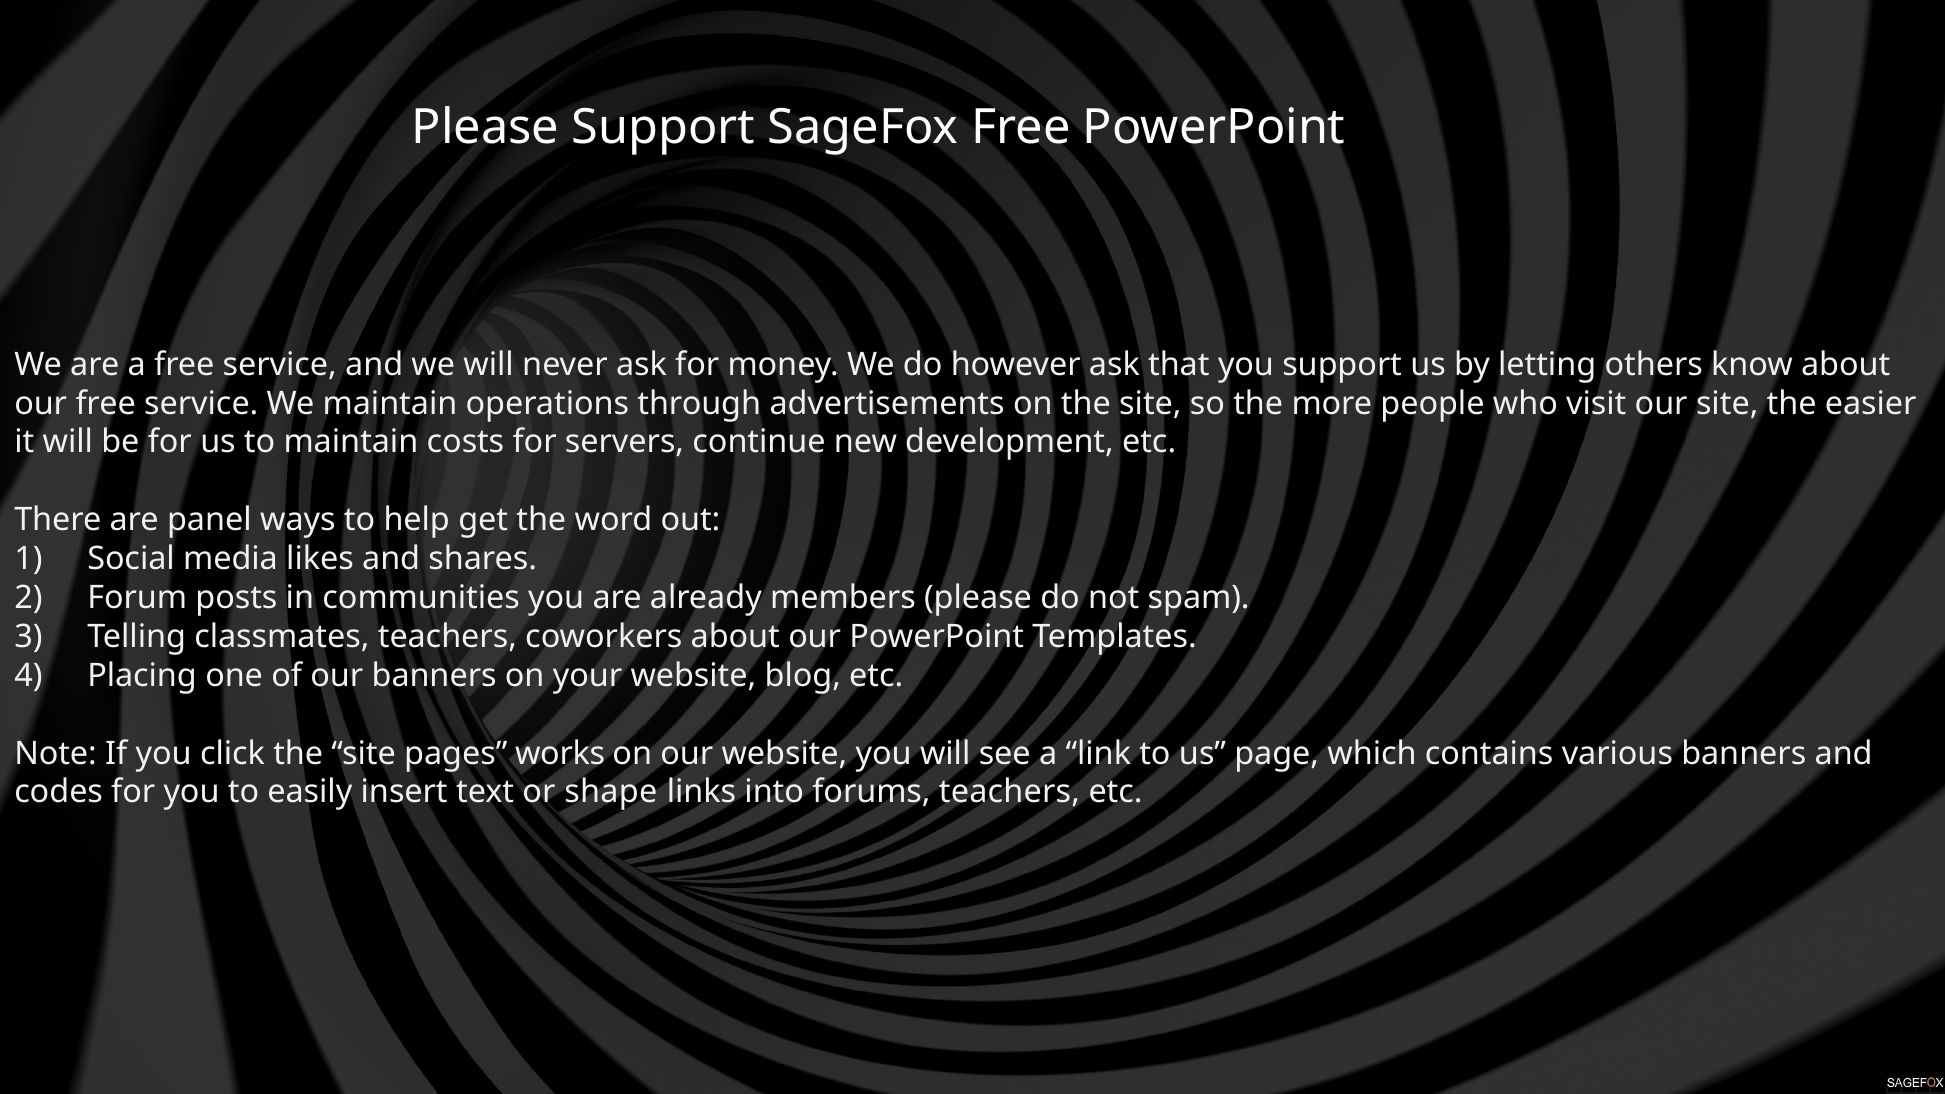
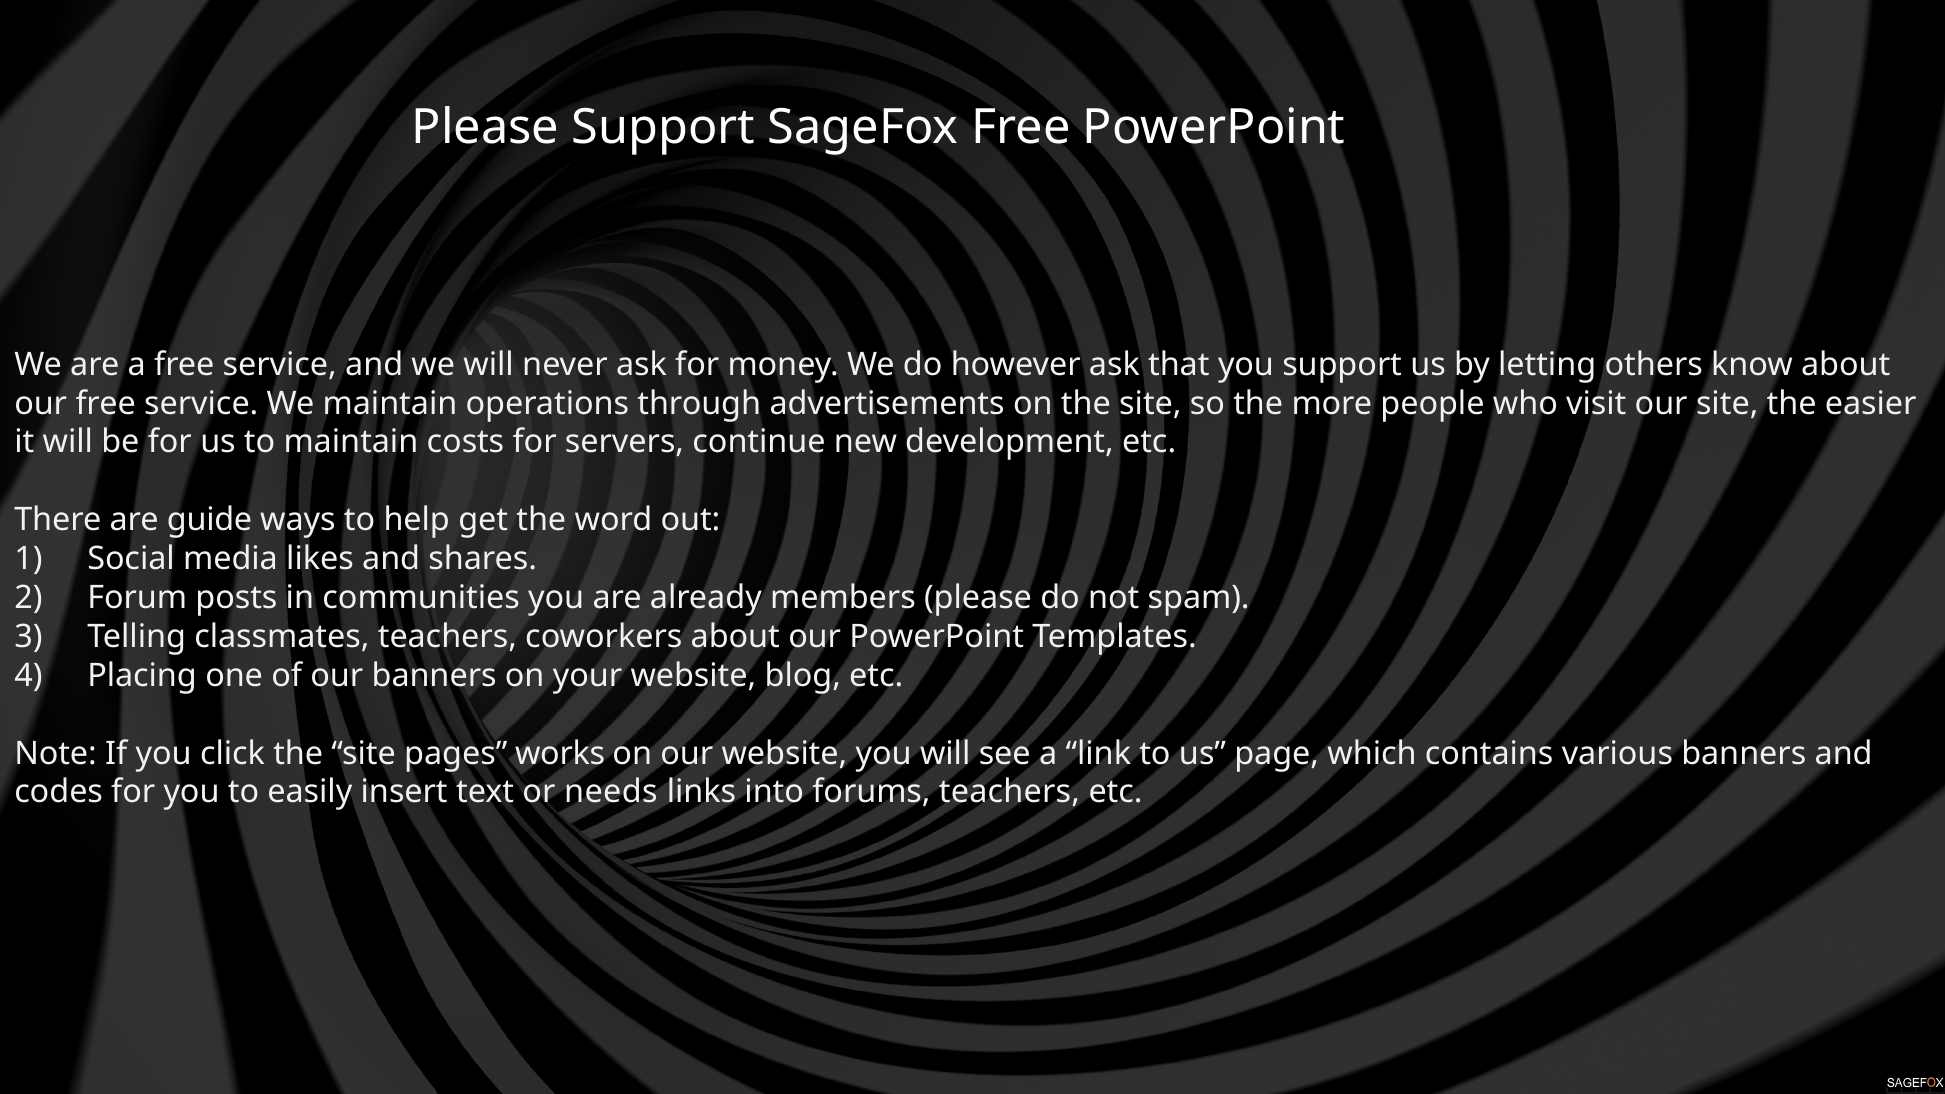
panel: panel -> guide (210, 520)
shape: shape -> needs (611, 792)
